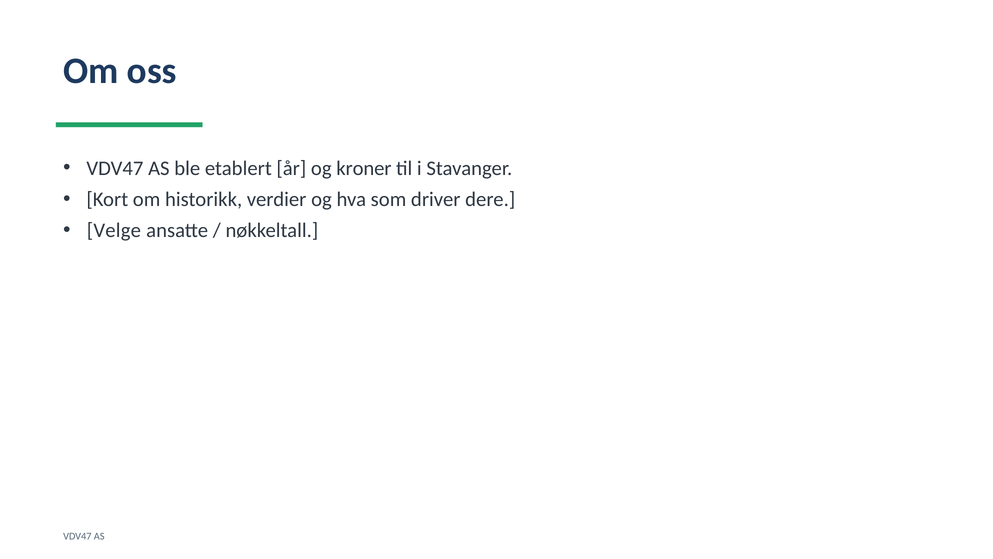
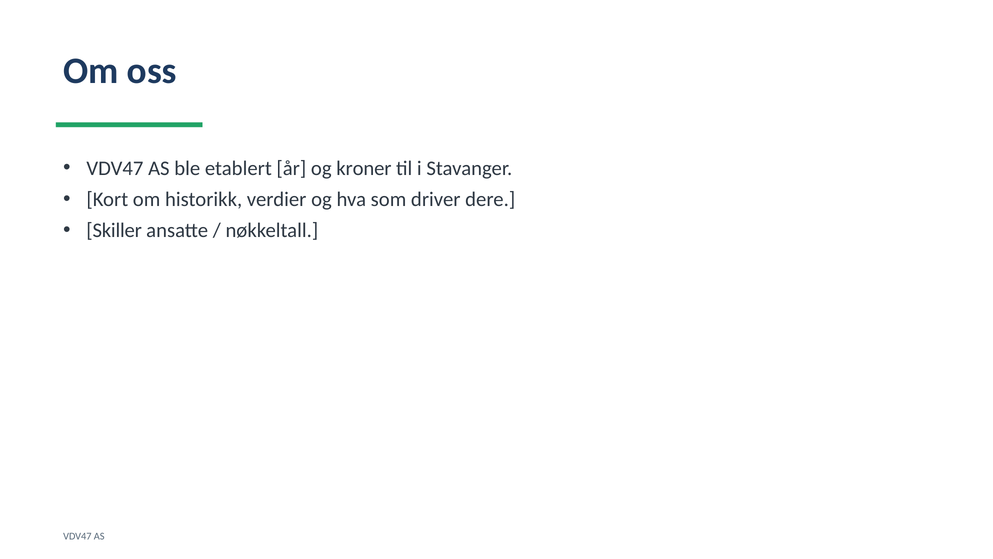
Velge: Velge -> Skiller (114, 230)
